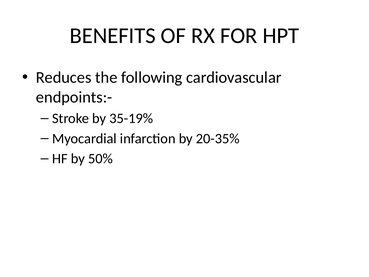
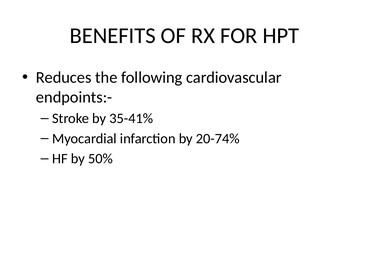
35-19%: 35-19% -> 35-41% (131, 118)
20-35%: 20-35% -> 20-74% (218, 138)
